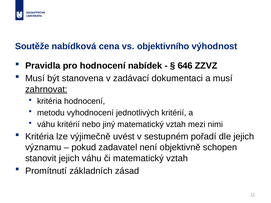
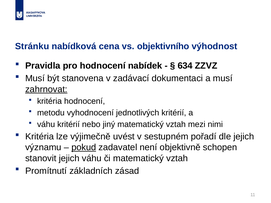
Soutěže: Soutěže -> Stránku (32, 46)
646: 646 -> 634 (185, 66)
pokud underline: none -> present (84, 148)
